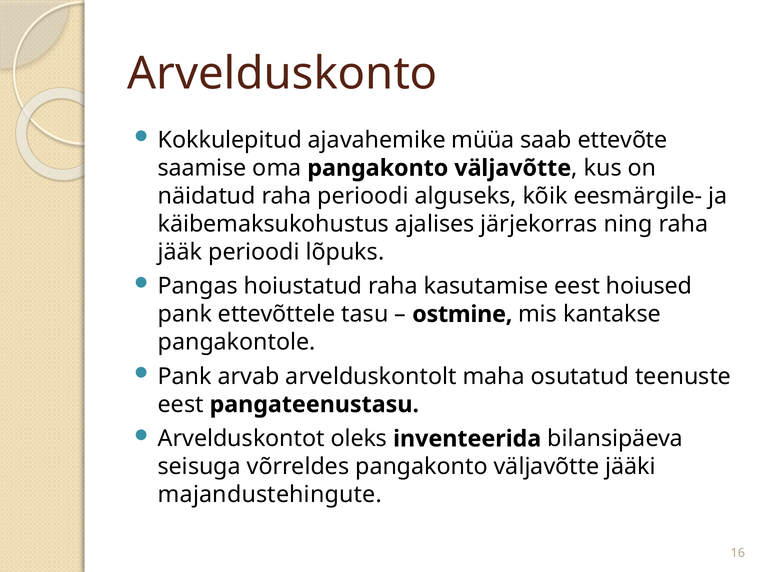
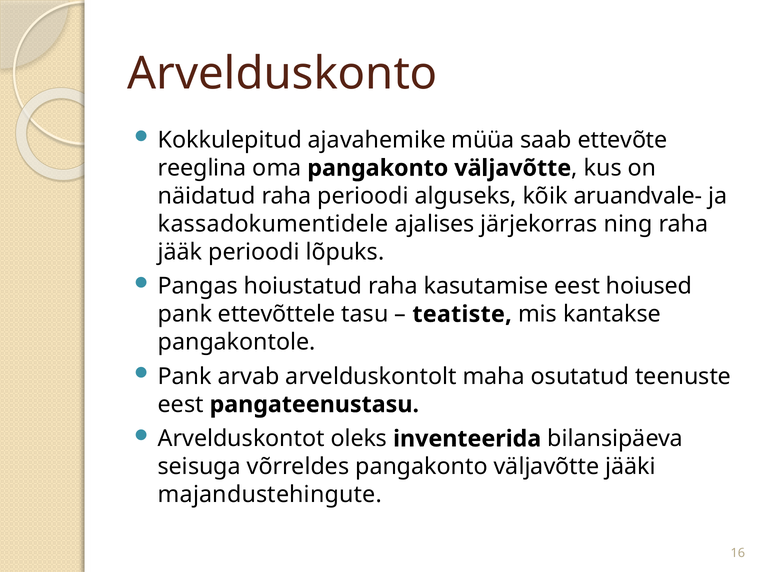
saamise: saamise -> reeglina (202, 168)
eesmärgile-: eesmärgile- -> aruandvale- (638, 196)
käibemaksukohustus: käibemaksukohustus -> kassadokumentidele (273, 224)
ostmine: ostmine -> teatiste (462, 314)
